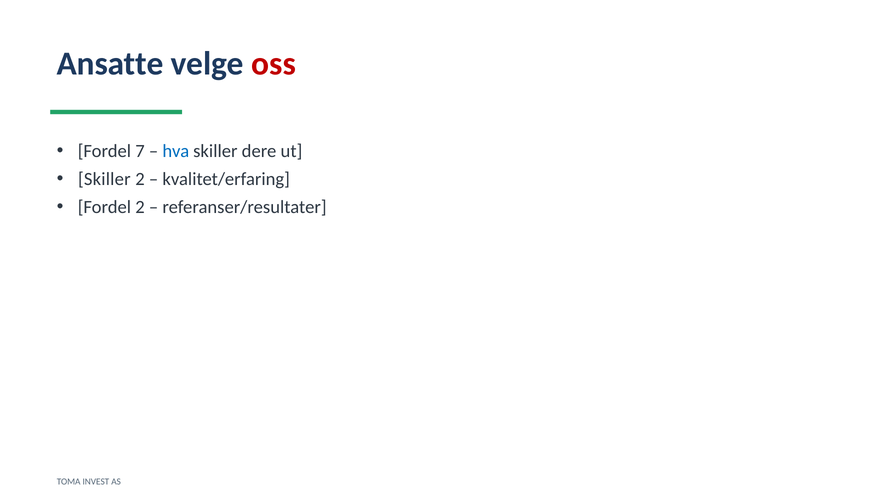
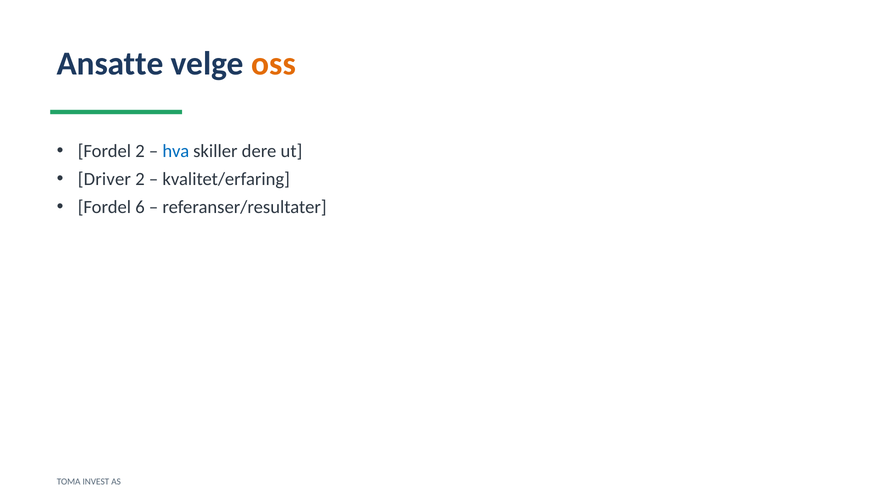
oss colour: red -> orange (274, 64)
Fordel 7: 7 -> 2 (140, 151)
Skiller: Skiller -> Driver (104, 179)
Fordel 2: 2 -> 6 (140, 207)
